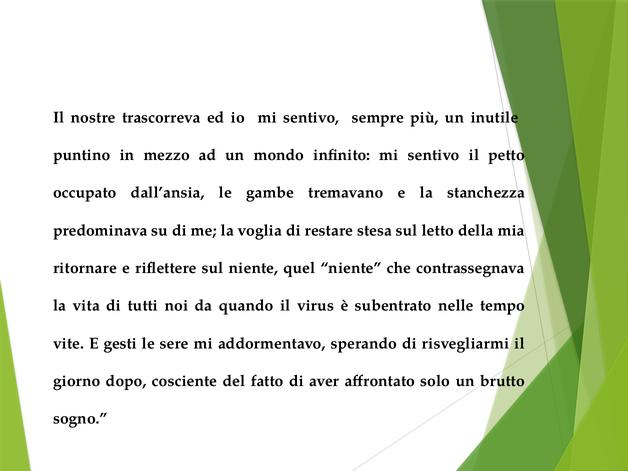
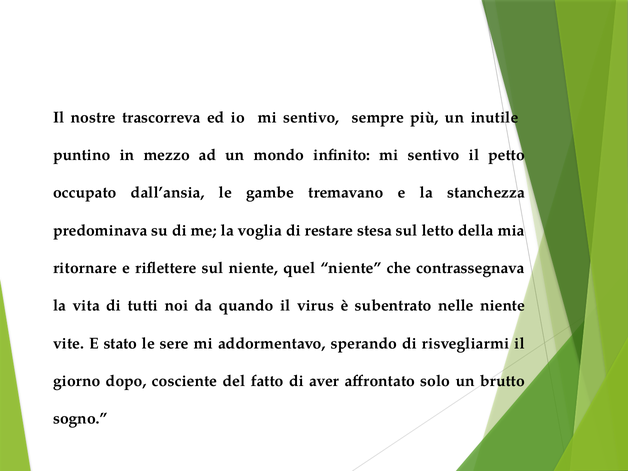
nelle tempo: tempo -> niente (503, 306)
gesti: gesti -> stato (120, 343)
